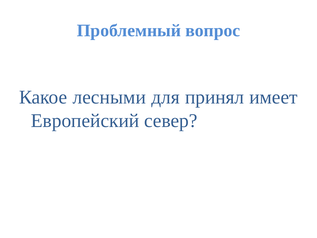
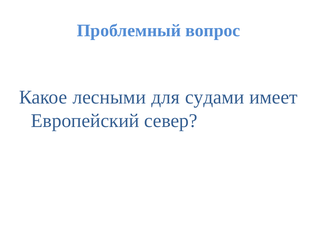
принял: принял -> судами (215, 97)
